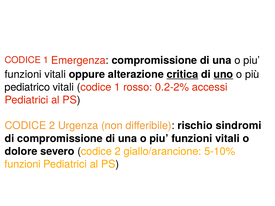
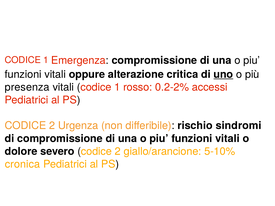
critica underline: present -> none (182, 74)
pediatrico: pediatrico -> presenza (27, 87)
funzioni: funzioni -> cronica (22, 164)
